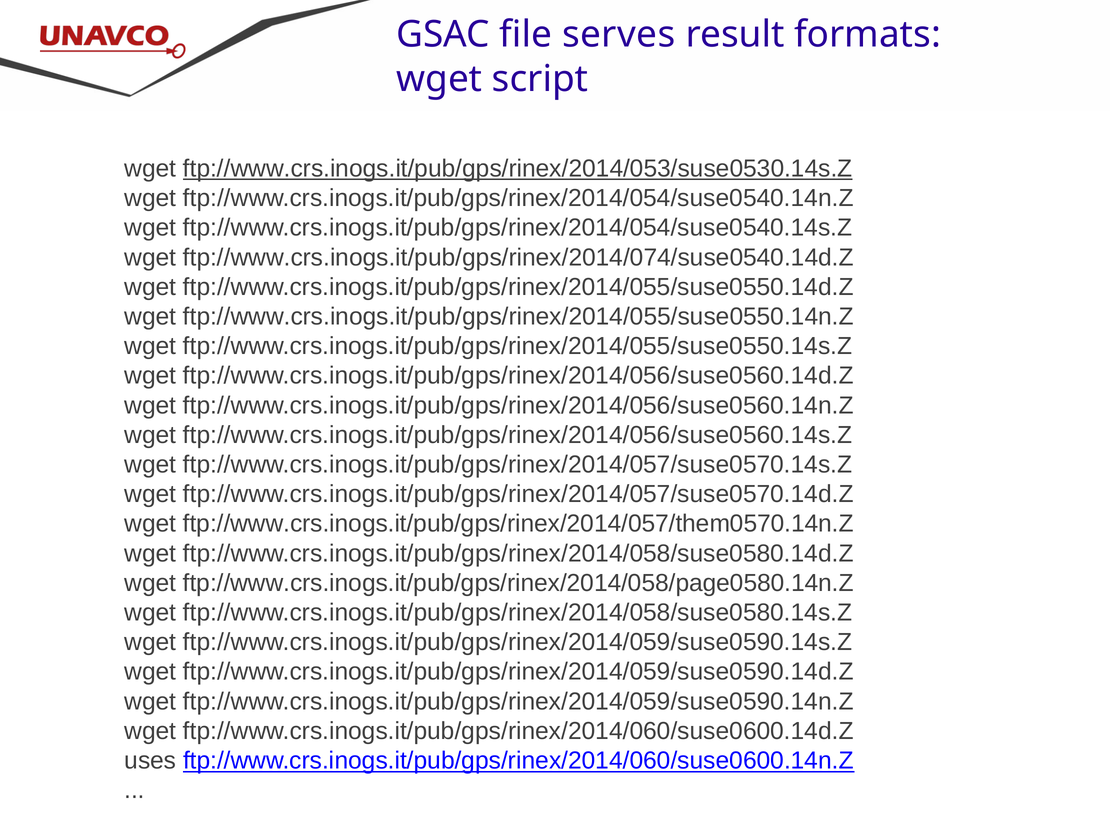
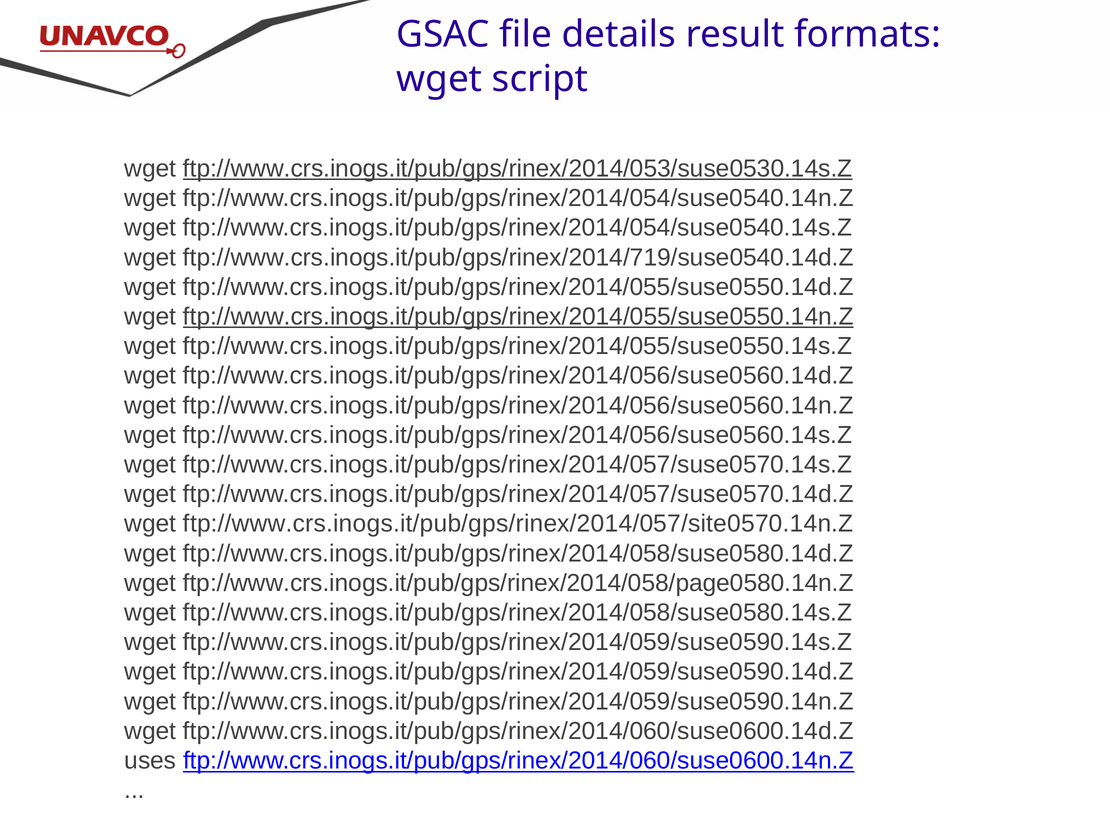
serves: serves -> details (619, 35)
ftp://www.crs.inogs.it/pub/gps/rinex/2014/074/suse0540.14d.Z: ftp://www.crs.inogs.it/pub/gps/rinex/2014/074/suse0540.14d.Z -> ftp://www.crs.inogs.it/pub/gps/rinex/2014/719/suse0540.14d.Z (518, 257)
ftp://www.crs.inogs.it/pub/gps/rinex/2014/055/suse0550.14n.Z underline: none -> present (518, 316)
ftp://www.crs.inogs.it/pub/gps/rinex/2014/057/them0570.14n.Z: ftp://www.crs.inogs.it/pub/gps/rinex/2014/057/them0570.14n.Z -> ftp://www.crs.inogs.it/pub/gps/rinex/2014/057/site0570.14n.Z (518, 523)
